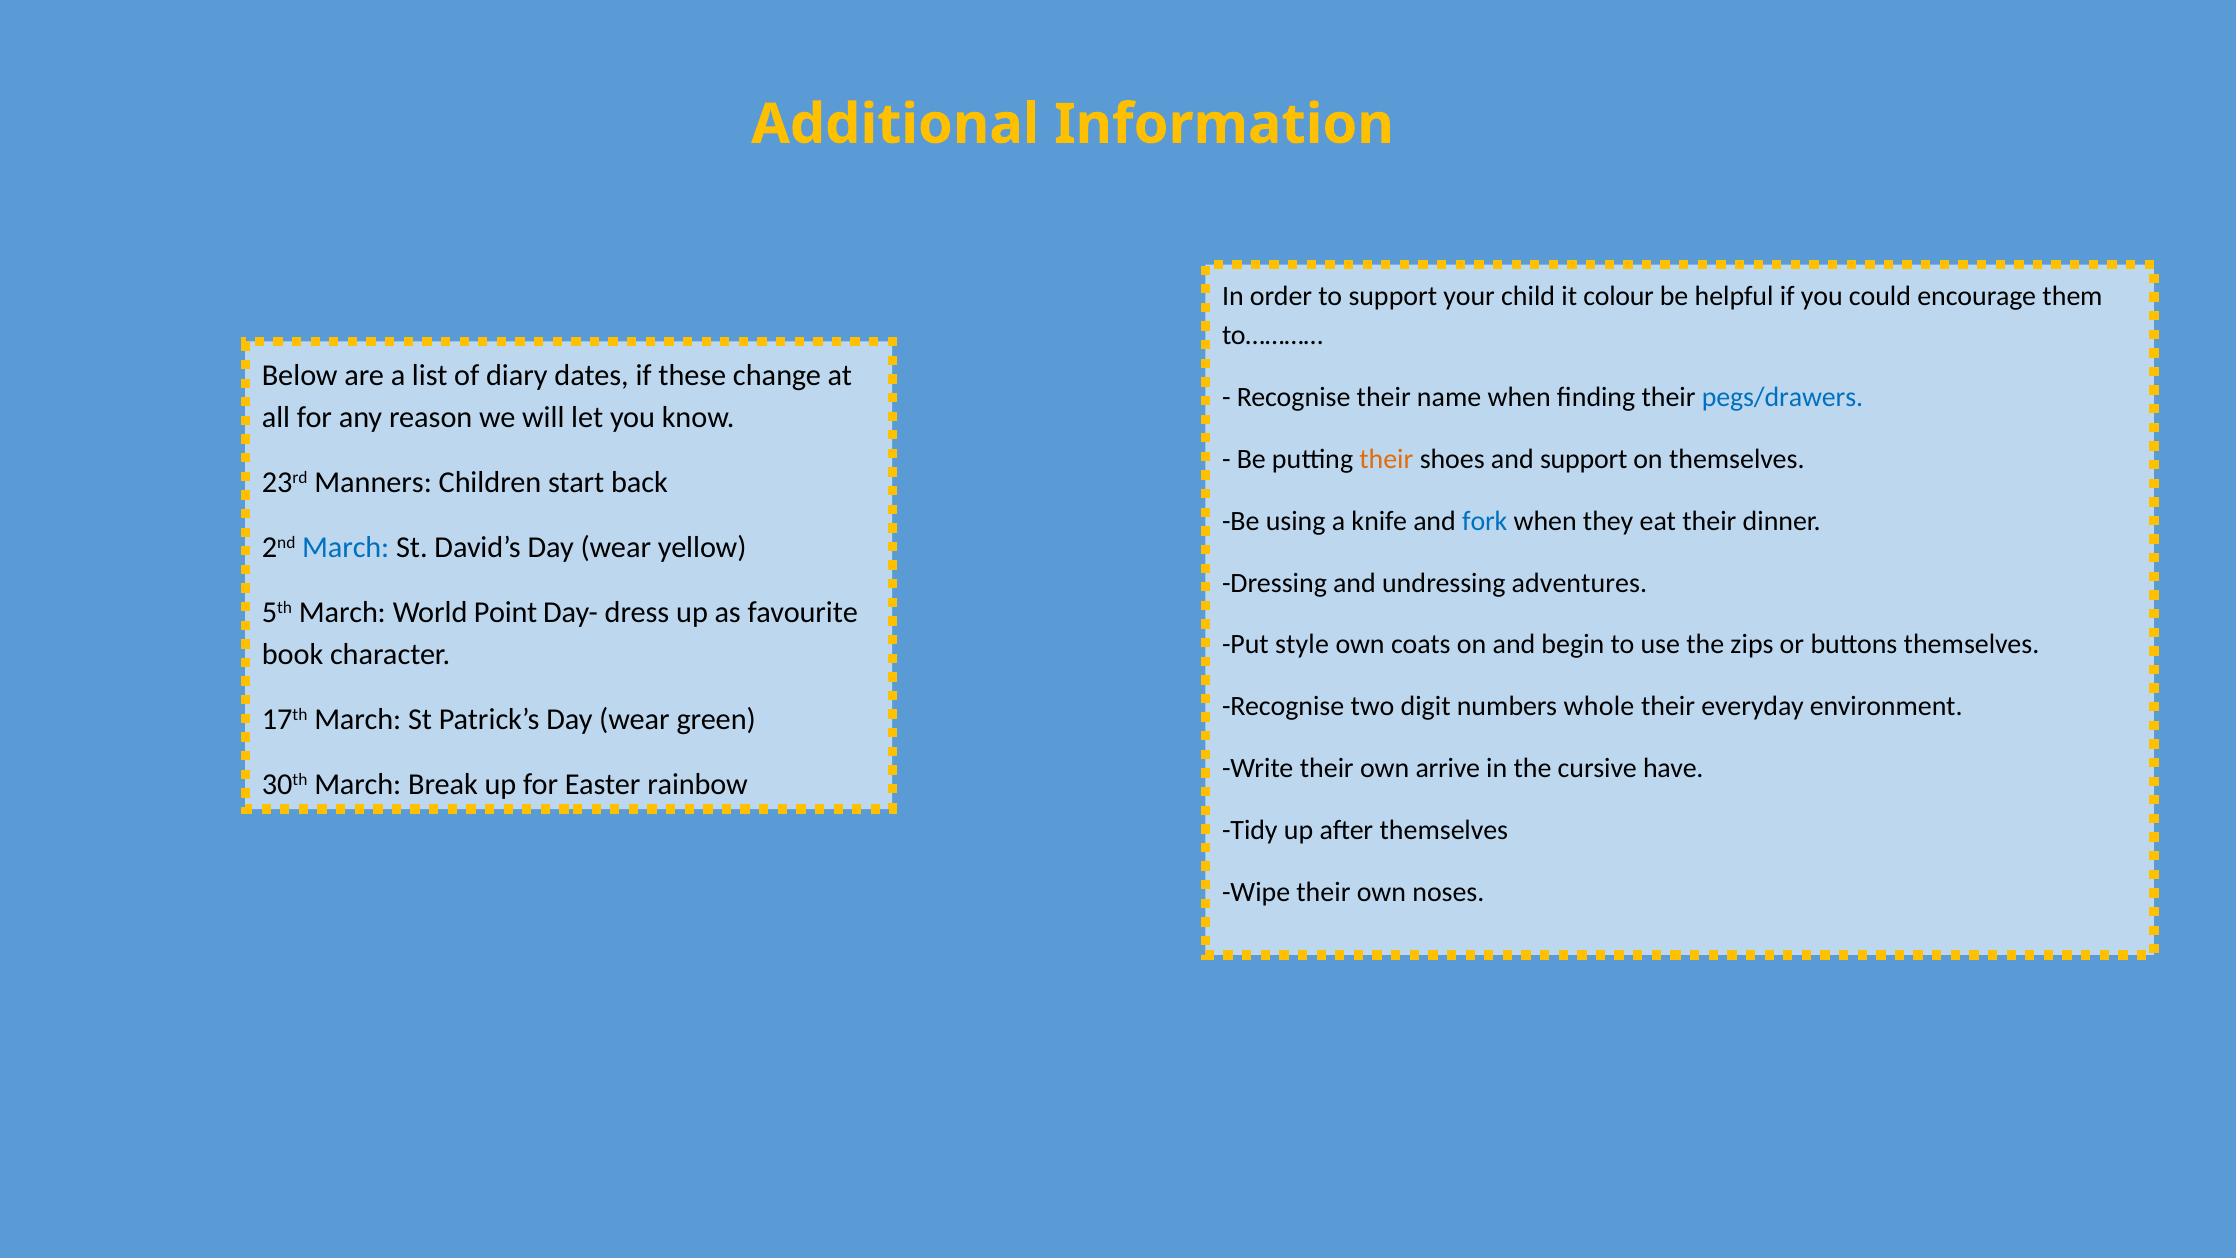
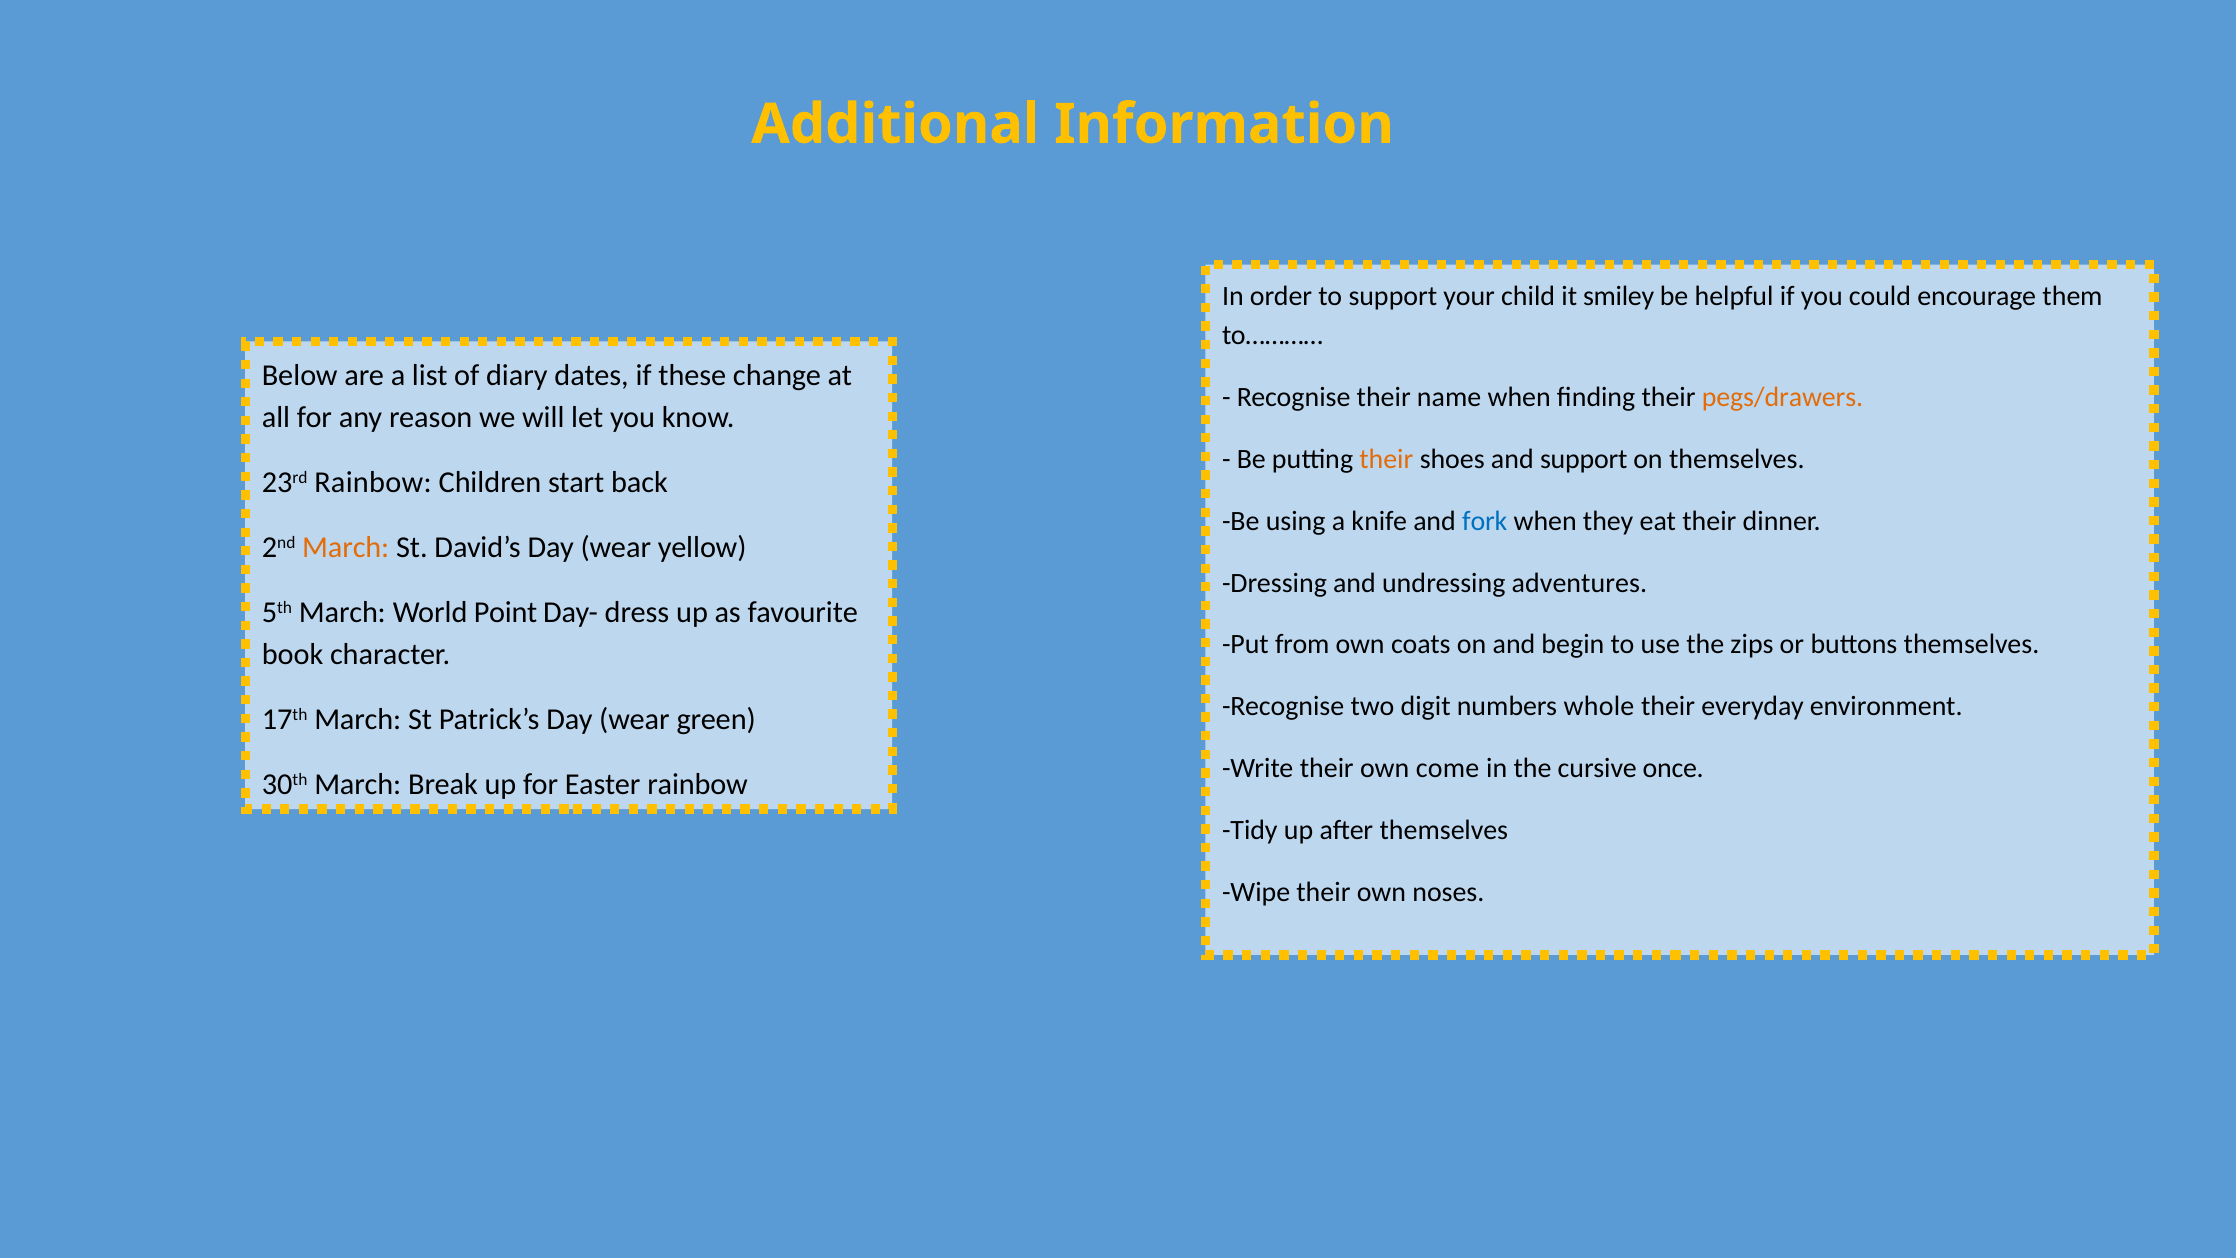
colour: colour -> smiley (1619, 297)
pegs/drawers colour: blue -> orange (1782, 397)
23rd Manners: Manners -> Rainbow (373, 482)
March colour: blue -> orange (346, 547)
style: style -> from (1302, 645)
arrive: arrive -> come (1448, 768)
have: have -> once (1673, 768)
